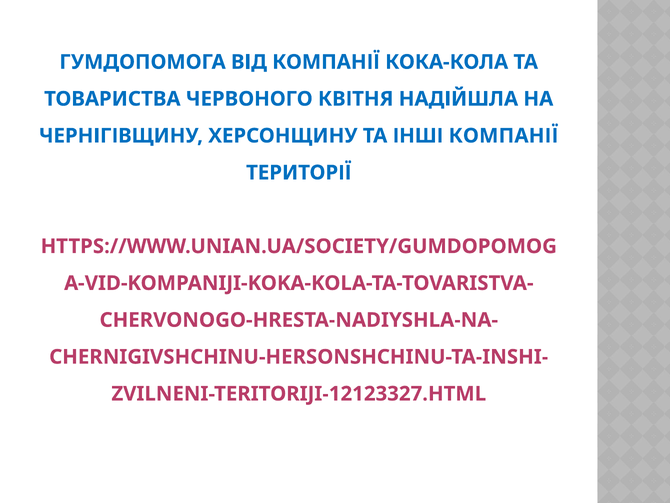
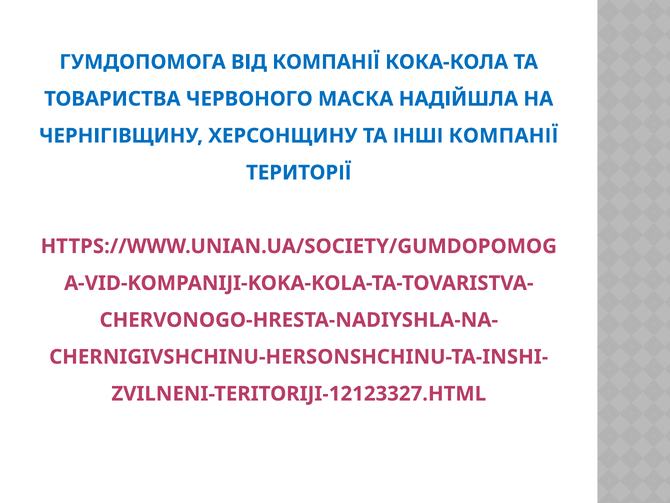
КВІТНЯ: КВІТНЯ -> МАСКА (356, 99)
